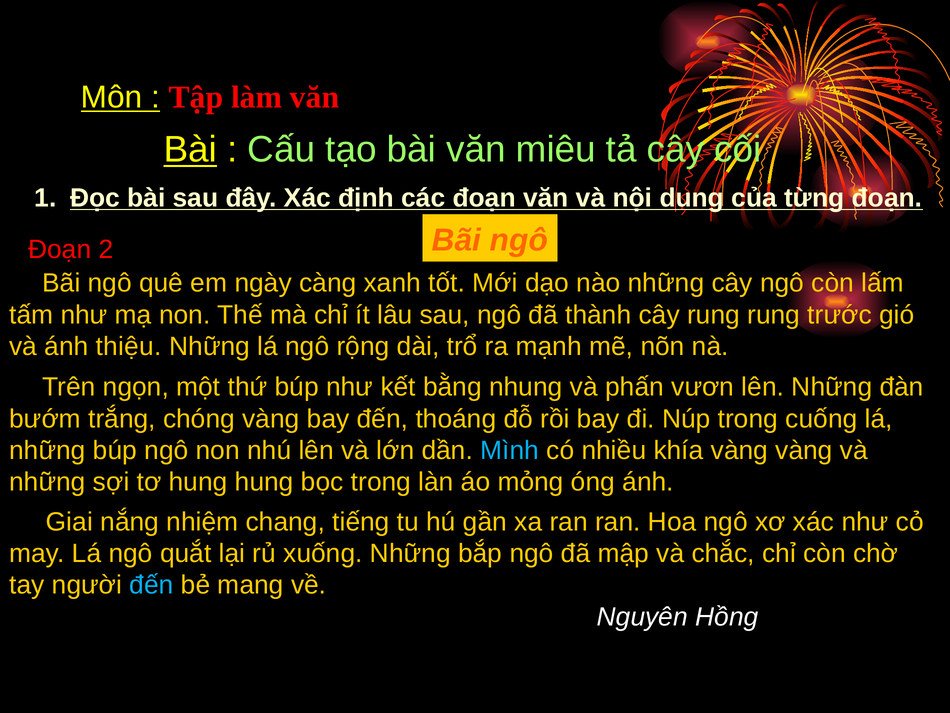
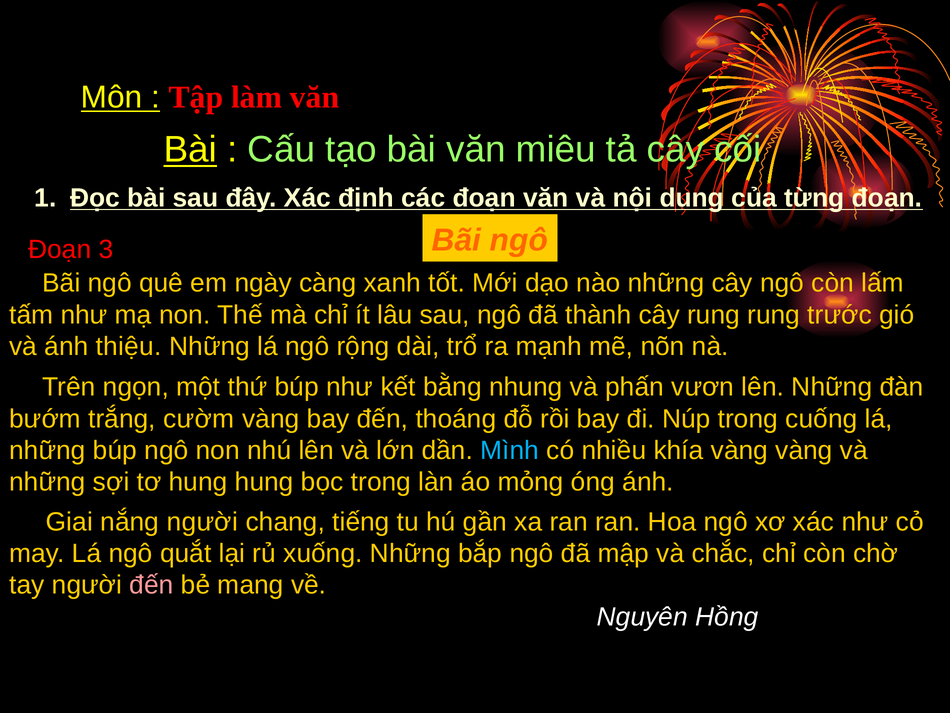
2: 2 -> 3 (106, 249)
chóng: chóng -> cườm (199, 418)
nắng nhiệm: nhiệm -> người (202, 521)
đến colour: light blue -> pink (151, 585)
